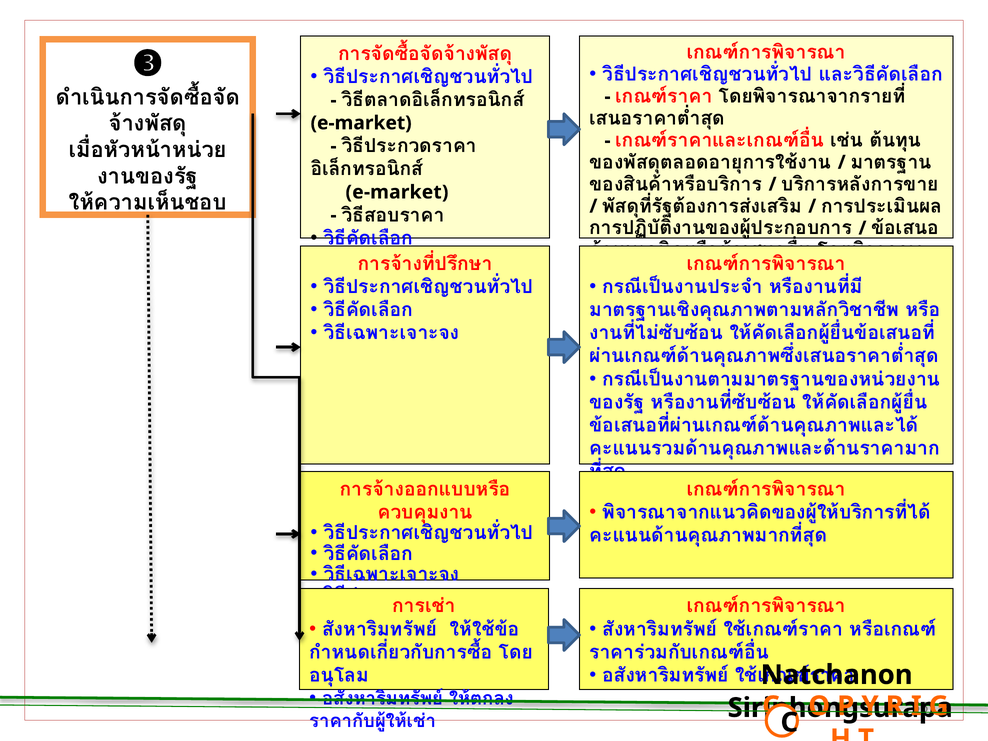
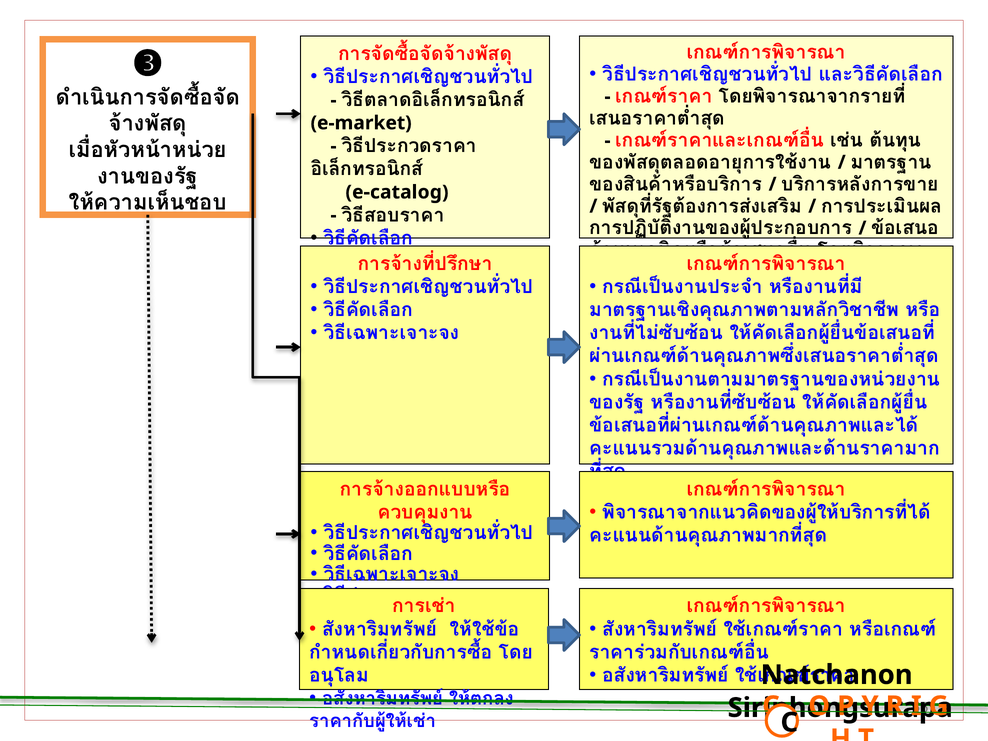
e-market: e-market -> e-catalog (397, 192)
